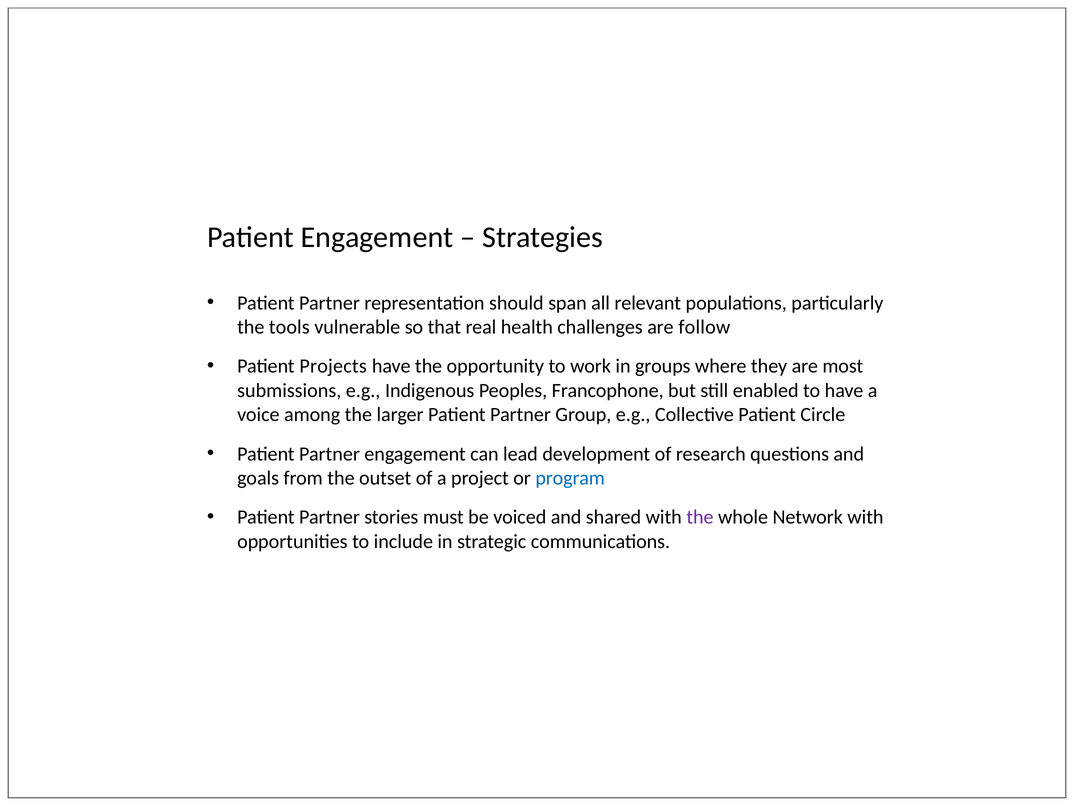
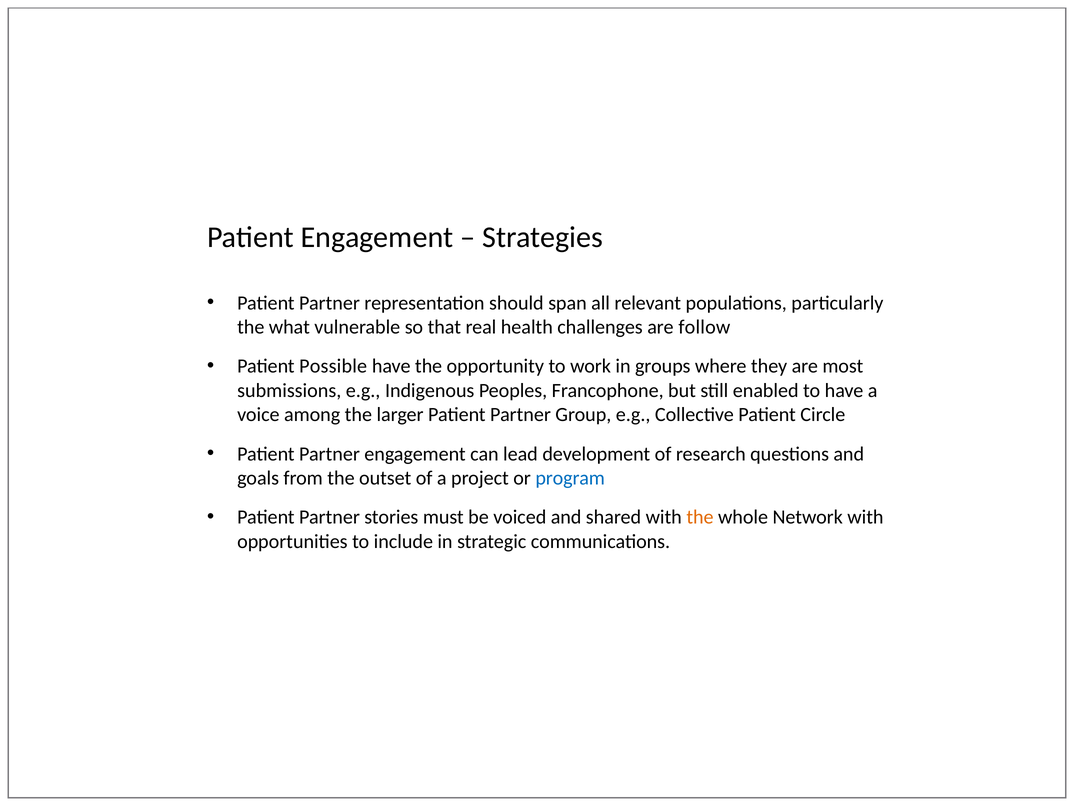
tools: tools -> what (289, 327)
Projects: Projects -> Possible (333, 366)
the colour: purple -> orange (700, 517)
